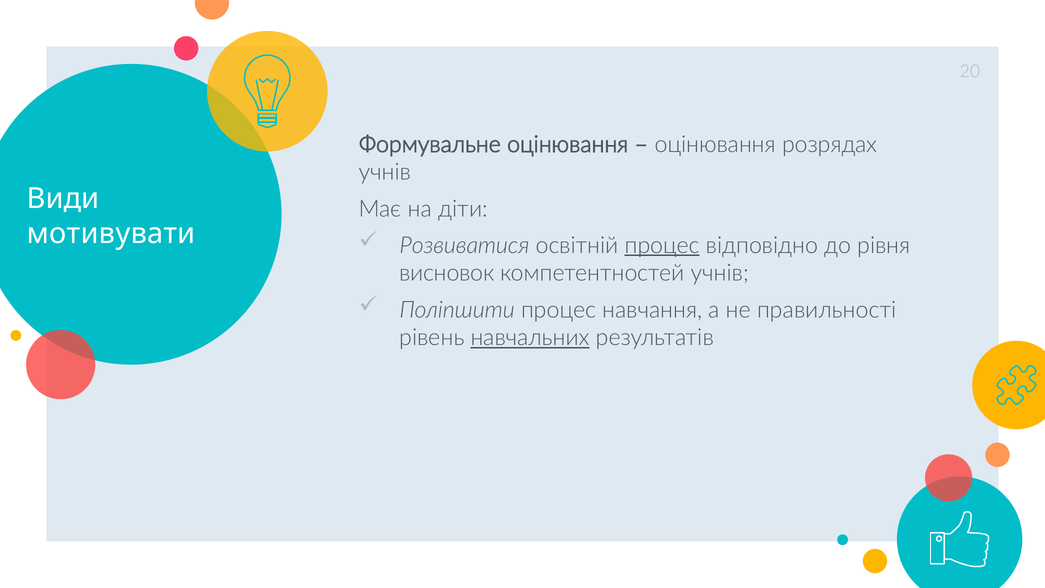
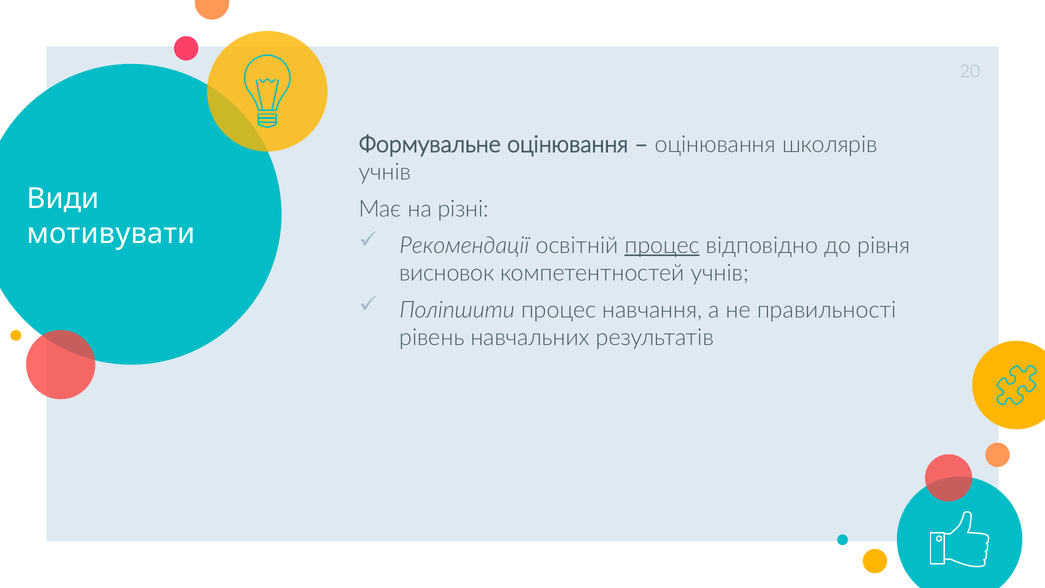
розрядах: розрядах -> школярів (830, 144)
діти: діти -> різні (463, 209)
Розвиватися: Розвиватися -> Рекомендації (464, 245)
навчальних underline: present -> none (530, 338)
